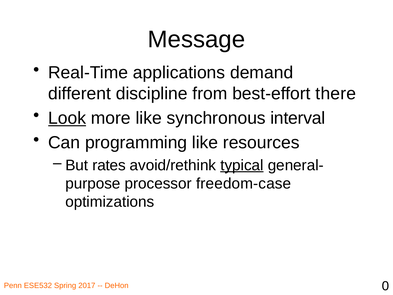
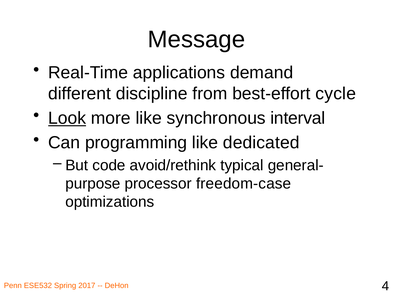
there: there -> cycle (336, 94)
resources: resources -> dedicated (261, 143)
rates: rates -> code (109, 165)
typical underline: present -> none (242, 165)
0: 0 -> 4 (385, 286)
